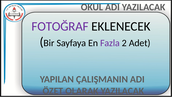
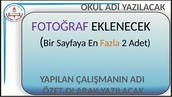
Fazla colour: purple -> orange (110, 43)
